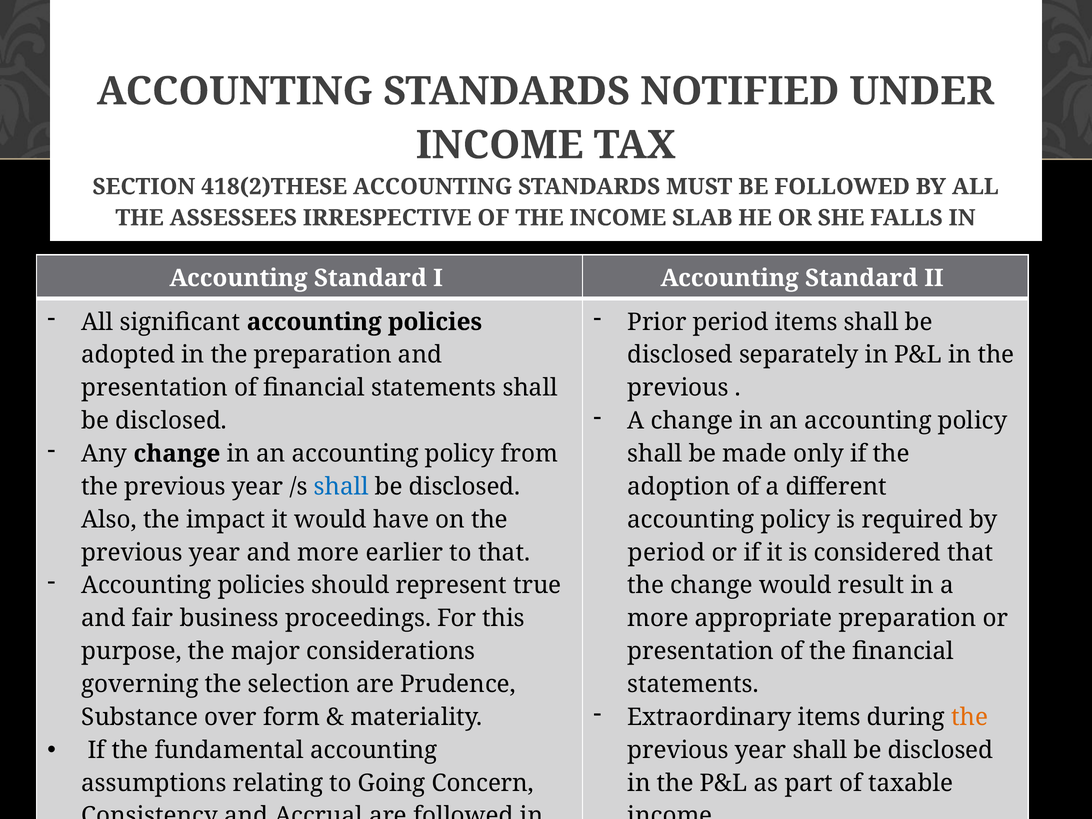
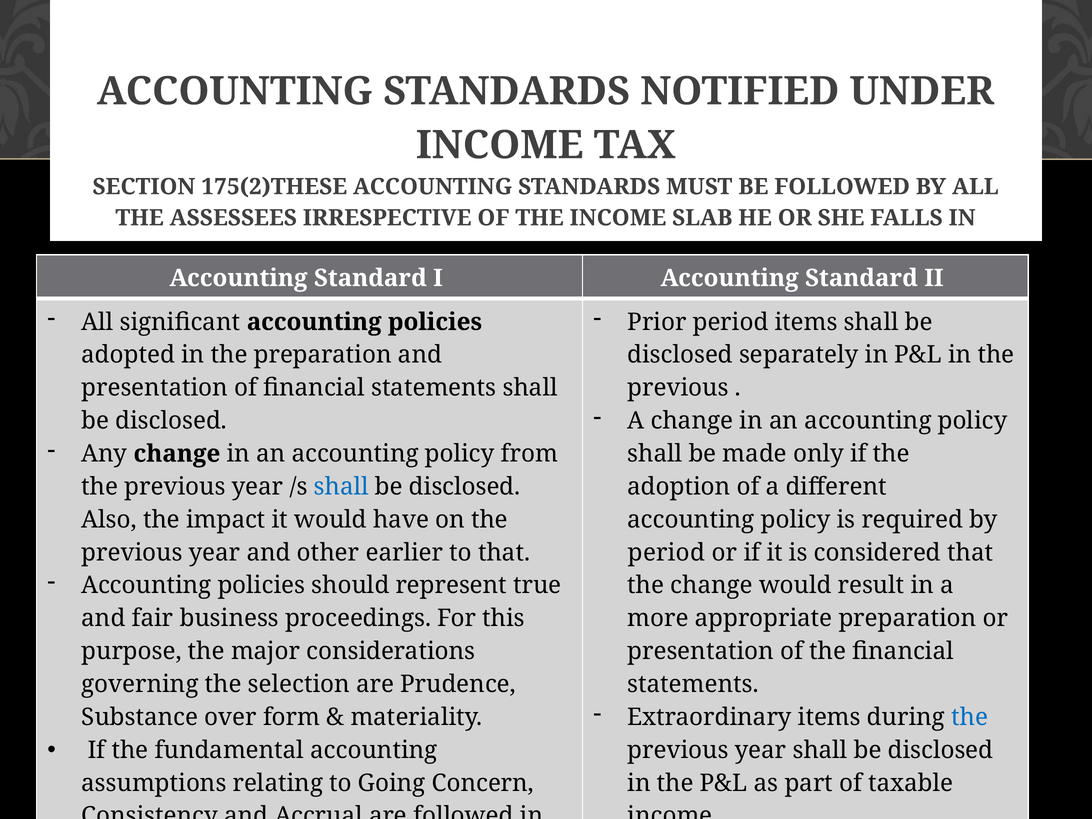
418(2)THESE: 418(2)THESE -> 175(2)THESE (274, 187)
and more: more -> other (328, 553)
the colour: orange -> blue (970, 717)
